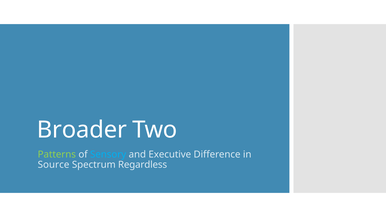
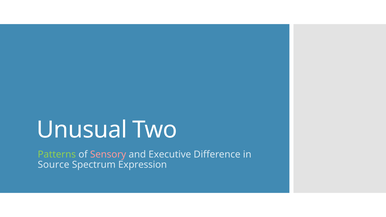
Broader: Broader -> Unusual (82, 130)
Sensory colour: light blue -> pink (108, 154)
Regardless: Regardless -> Expression (143, 165)
